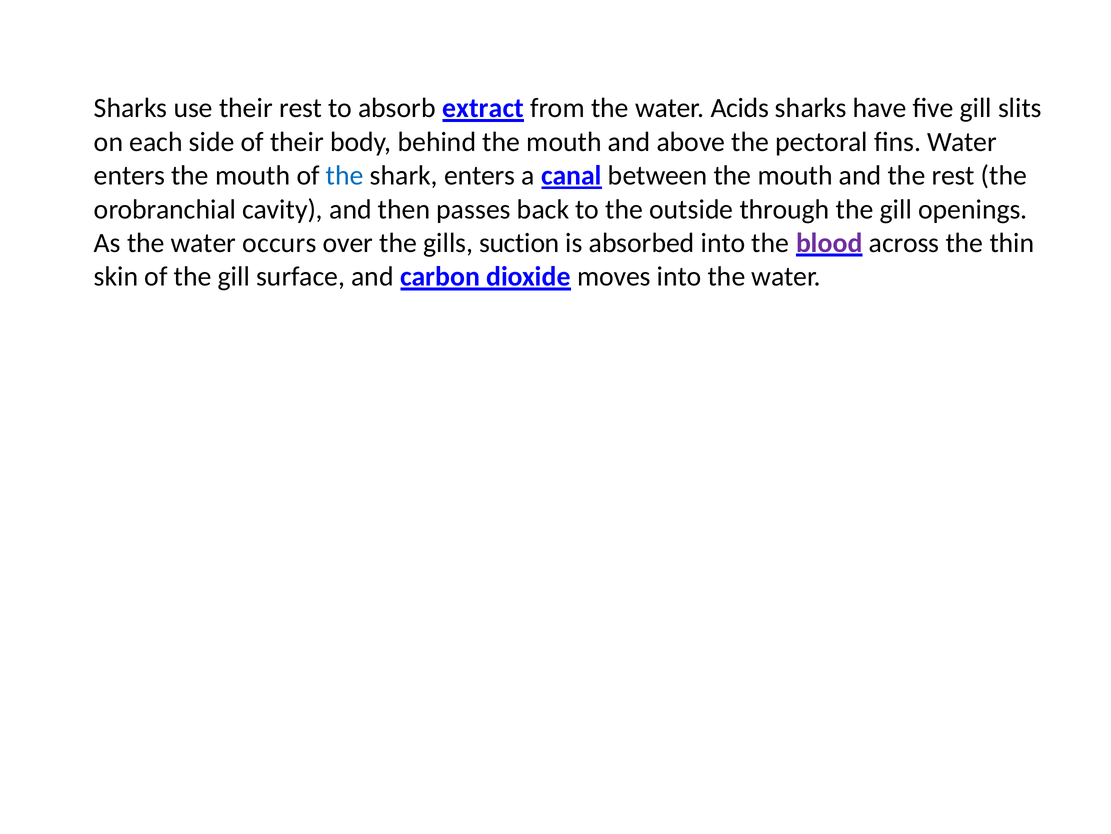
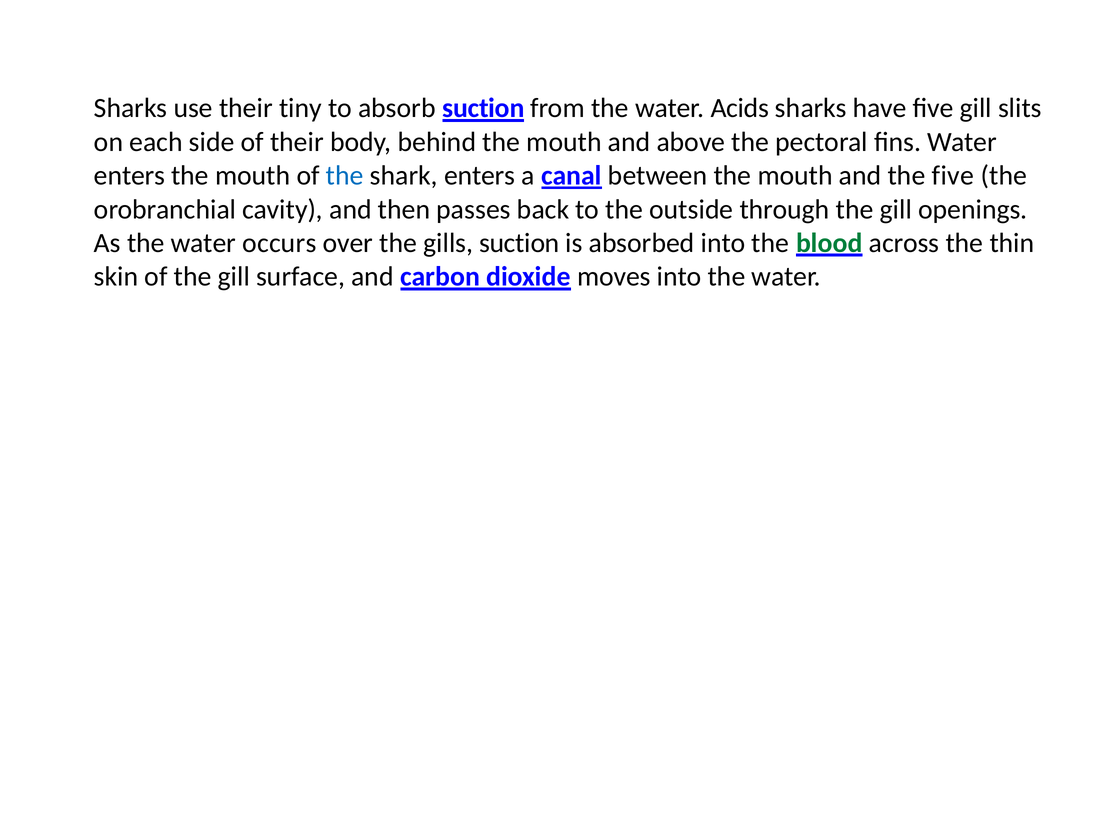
their rest: rest -> tiny (301, 108)
absorb extract: extract -> suction (483, 108)
the rest: rest -> five (953, 175)
blood colour: purple -> green (829, 243)
